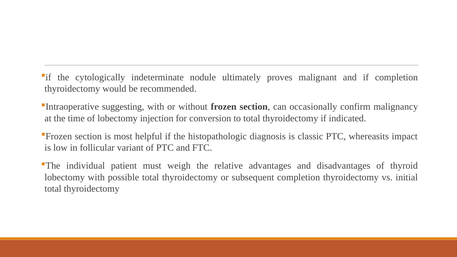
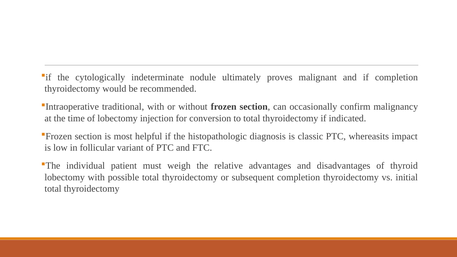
suggesting: suggesting -> traditional (123, 107)
